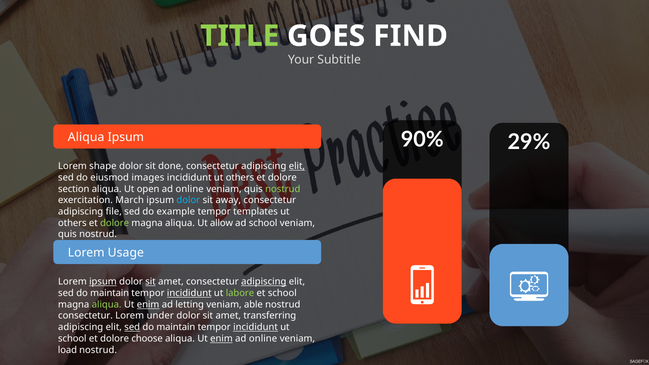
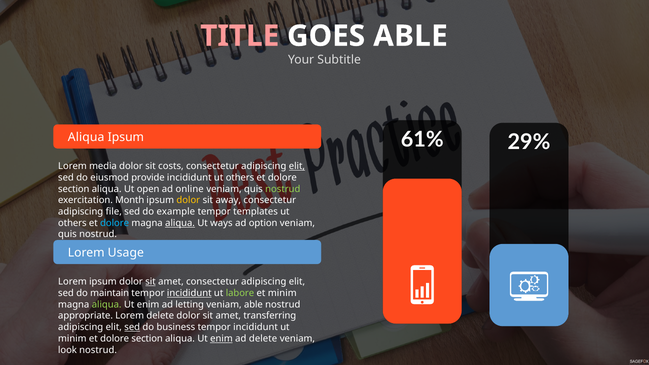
TITLE colour: light green -> pink (240, 36)
FIND: FIND -> ABLE (411, 36)
90%: 90% -> 61% (422, 140)
shape: shape -> media (103, 166)
done: done -> costs (171, 166)
images: images -> provide (148, 178)
March: March -> Month (130, 200)
dolor colour: light blue -> yellow (188, 200)
dolore colour: light green -> light blue (115, 223)
aliqua underline: none -> present (180, 223)
allow: allow -> ways (221, 223)
ad school: school -> option (263, 223)
ipsum underline: present -> none (103, 282)
adipiscing underline: present -> none (264, 282)
et school: school -> minim (282, 293)
enim underline: present -> none (148, 305)
consectetur: consectetur -> appropriate (86, 316)
Lorem under: under -> delete (160, 316)
maintain: maintain -> business (176, 327)
incididunt underline: present -> none (256, 327)
school: school -> minim (72, 339)
choose: choose -> section (147, 339)
online: online -> delete (263, 339)
load: load -> look (67, 350)
